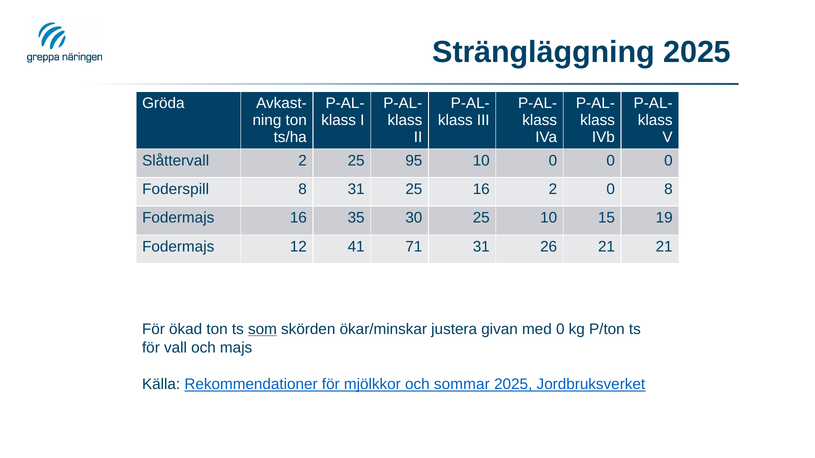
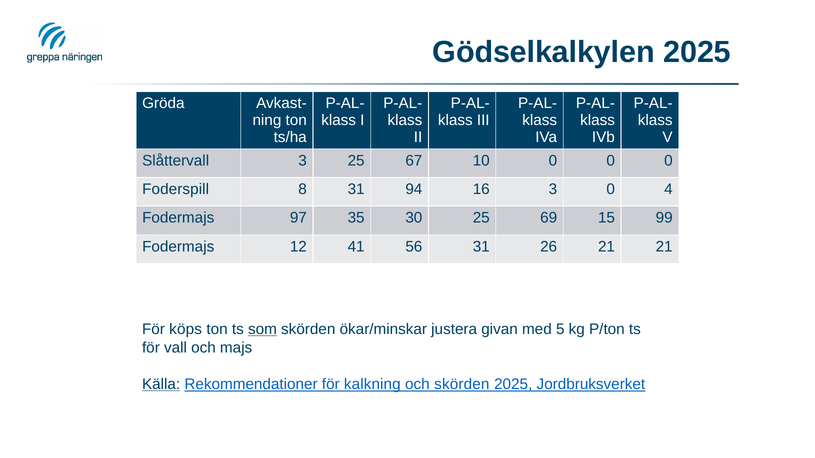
Strängläggning: Strängläggning -> Gödselkalkylen (544, 52)
Slåttervall 2: 2 -> 3 (303, 161)
95: 95 -> 67 (414, 161)
31 25: 25 -> 94 (414, 189)
16 2: 2 -> 3 (553, 189)
0 8: 8 -> 4 (668, 189)
Fodermajs 16: 16 -> 97 (298, 218)
25 10: 10 -> 69 (549, 218)
19: 19 -> 99 (664, 218)
71: 71 -> 56 (414, 247)
ökad: ökad -> köps (186, 330)
med 0: 0 -> 5 (560, 330)
Källa underline: none -> present (161, 385)
mjölkkor: mjölkkor -> kalkning (372, 385)
och sommar: sommar -> skörden (462, 385)
